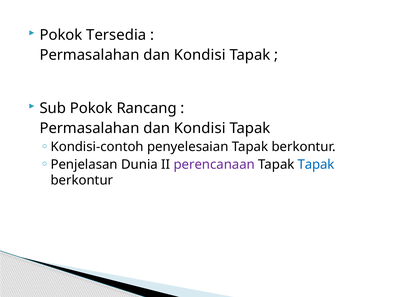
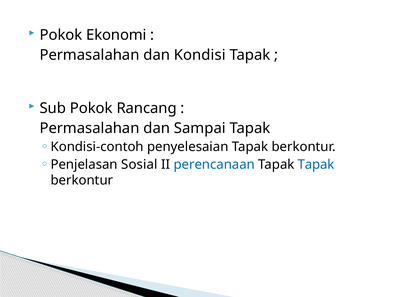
Tersedia: Tersedia -> Ekonomi (116, 35)
Kondisi: Kondisi -> Sampai (200, 128)
Dunia: Dunia -> Sosial (139, 164)
perencanaan colour: purple -> blue (214, 164)
